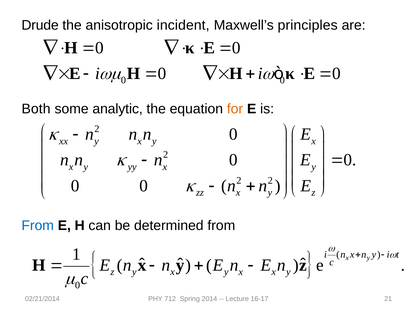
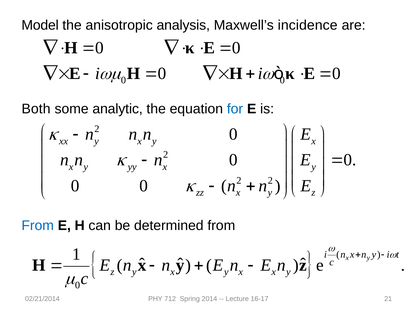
Drude: Drude -> Model (40, 25)
incident: incident -> analysis (183, 25)
principles: principles -> incidence (308, 25)
for colour: orange -> blue (235, 109)
